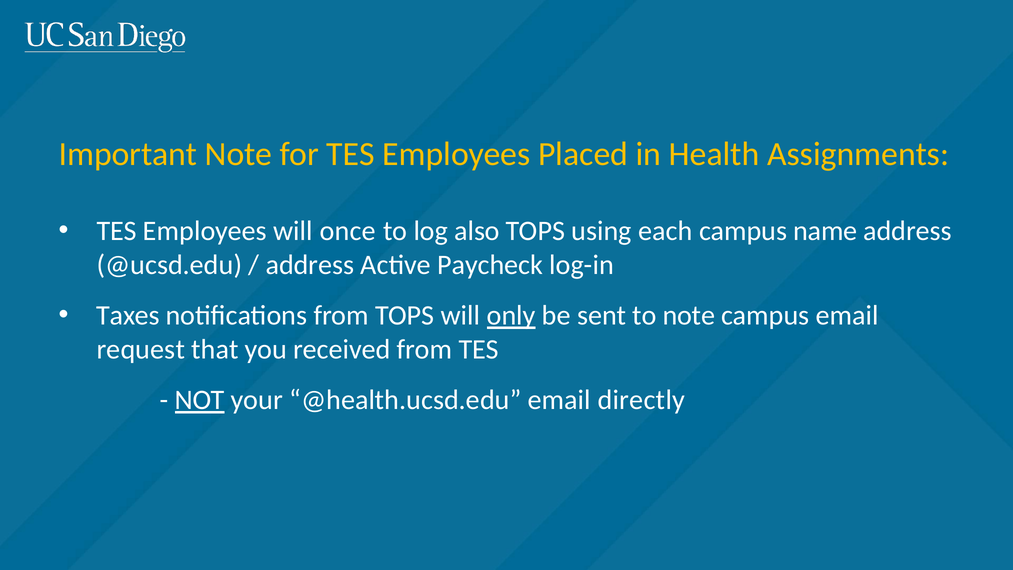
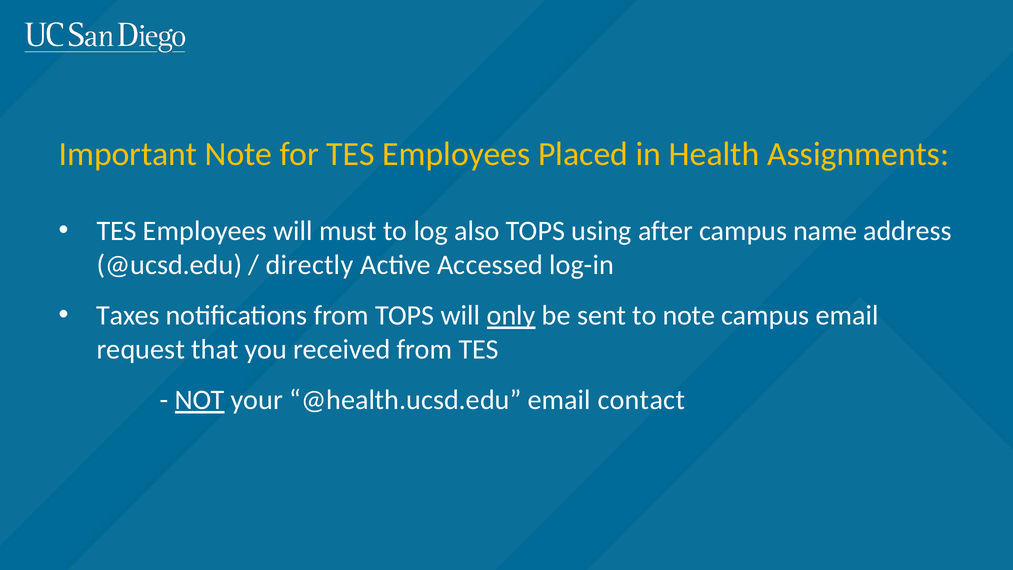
once: once -> must (348, 231)
each: each -> after (665, 231)
address: address -> directly (310, 265)
Paycheck: Paycheck -> Accessed (490, 265)
directly: directly -> contact (641, 400)
